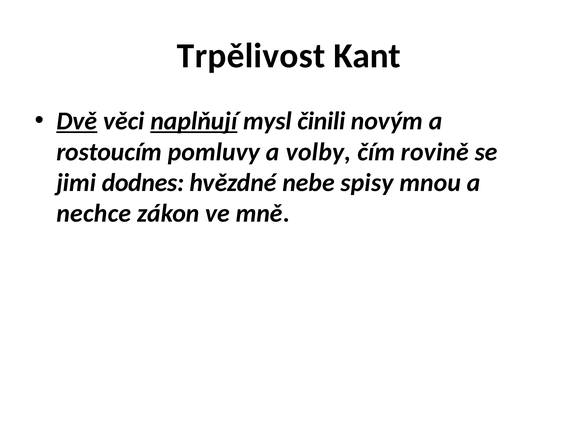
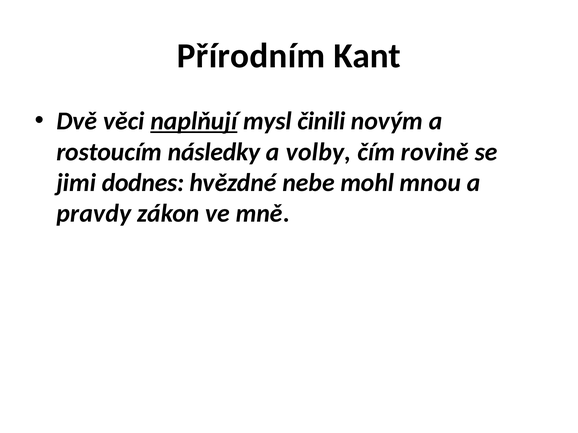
Trpělivost: Trpělivost -> Přírodním (251, 56)
Dvě underline: present -> none (77, 121)
pomluvy: pomluvy -> následky (214, 152)
spisy: spisy -> mohl (367, 183)
nechce: nechce -> pravdy (94, 214)
